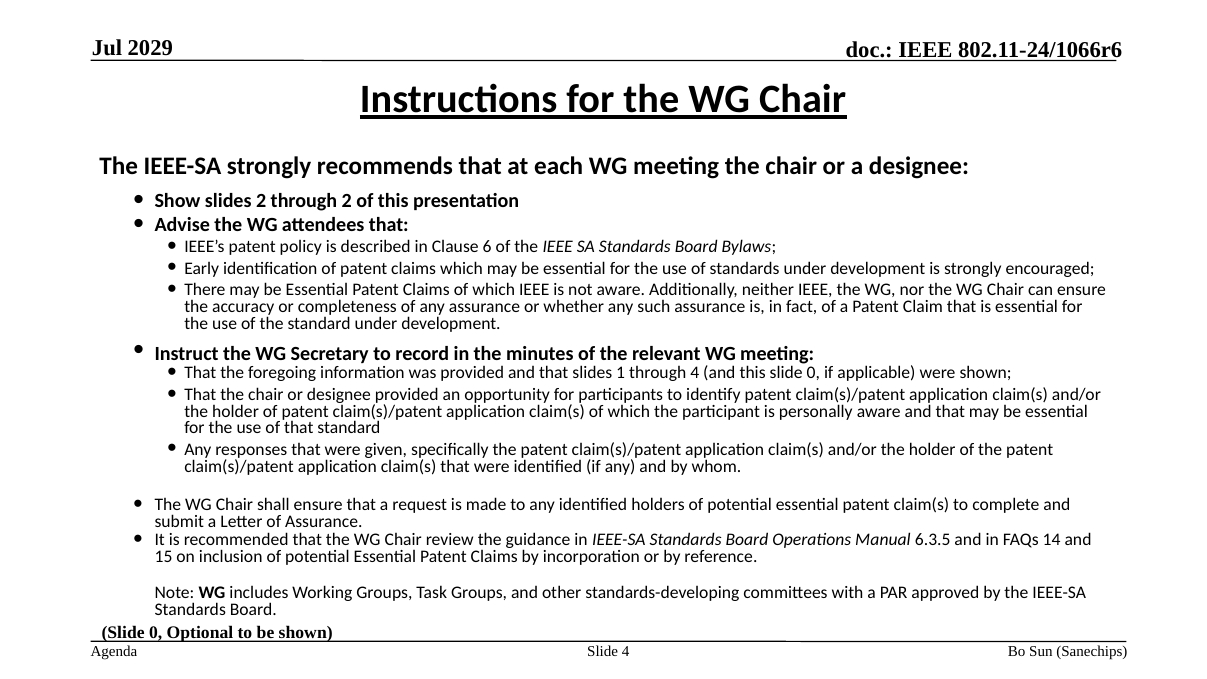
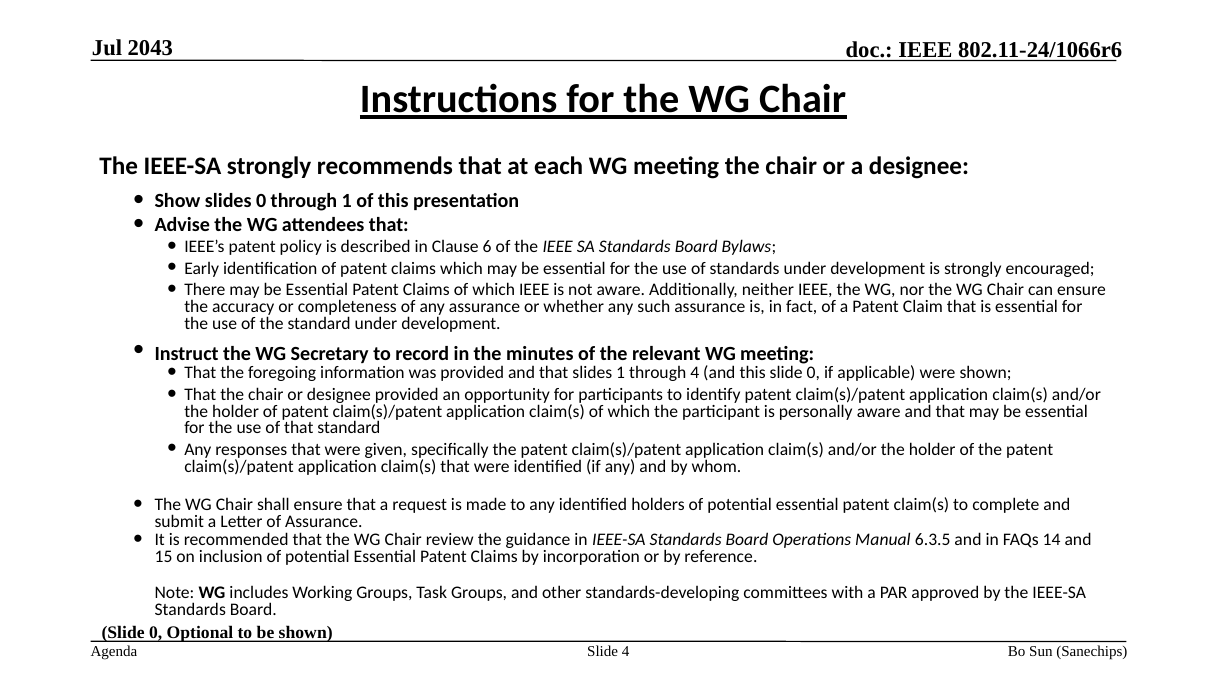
2029: 2029 -> 2043 (150, 48)
slides 2: 2 -> 0 (261, 201)
through 2: 2 -> 1 (347, 201)
